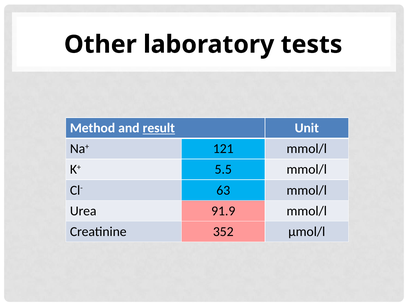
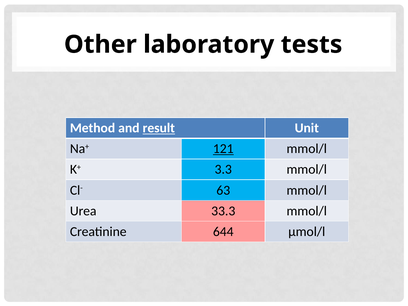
121 underline: none -> present (223, 149)
5.5: 5.5 -> 3.3 (223, 170)
91.9: 91.9 -> 33.3 (223, 211)
352: 352 -> 644 (223, 232)
